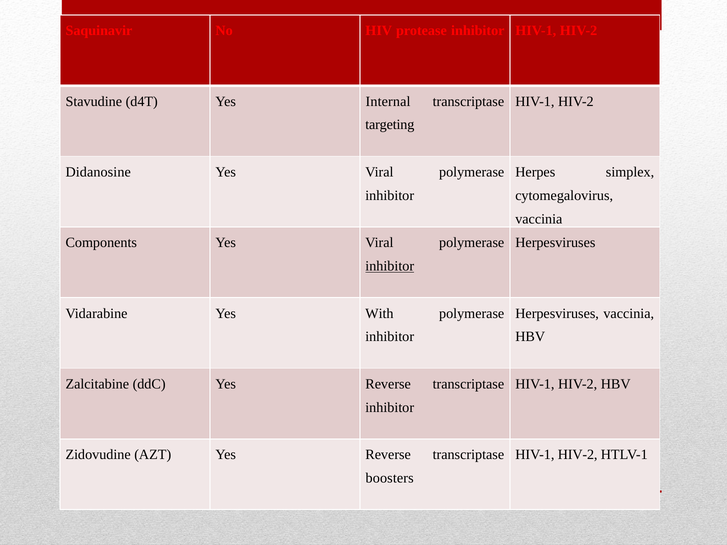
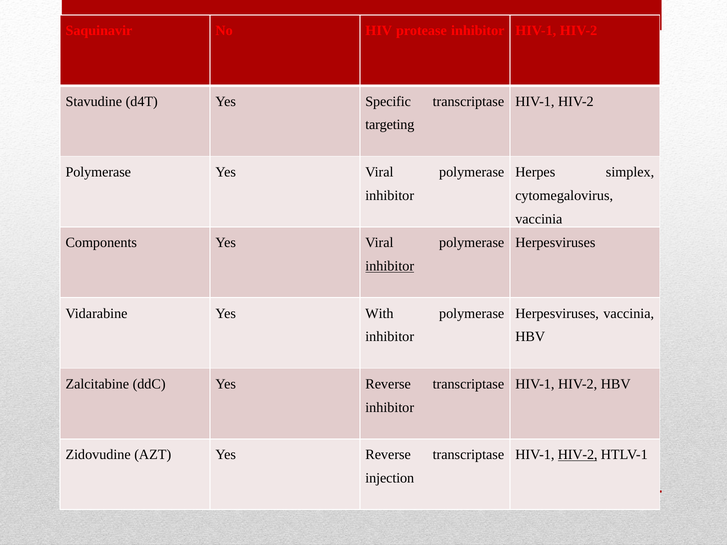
Internal: Internal -> Specific (388, 101)
Didanosine: Didanosine -> Polymerase (98, 172)
HIV-2 underline: none -> present (578, 455)
boosters: boosters -> injection (390, 478)
